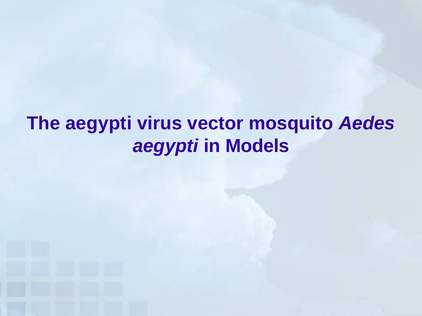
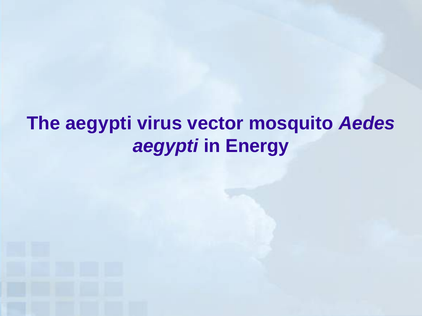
Models: Models -> Energy (257, 146)
